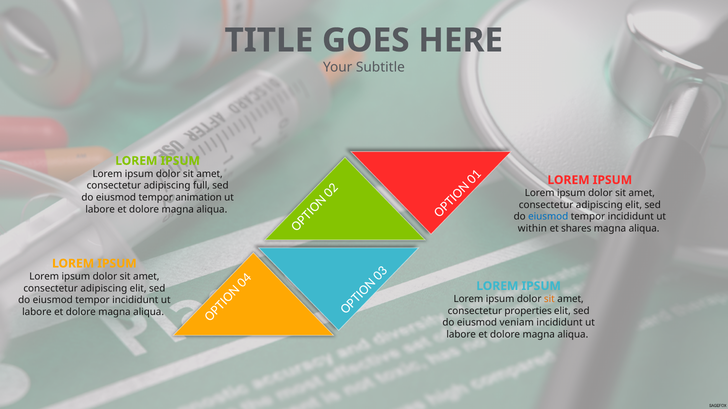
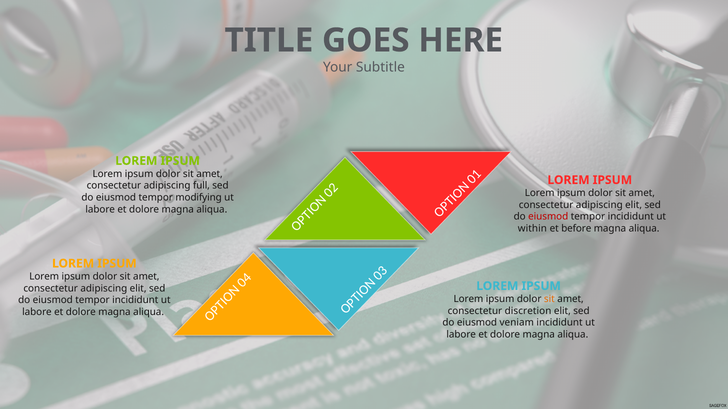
animation: animation -> modifying (199, 198)
eiusmod colour: blue -> red (548, 217)
shares: shares -> before (576, 229)
properties: properties -> discretion (528, 311)
